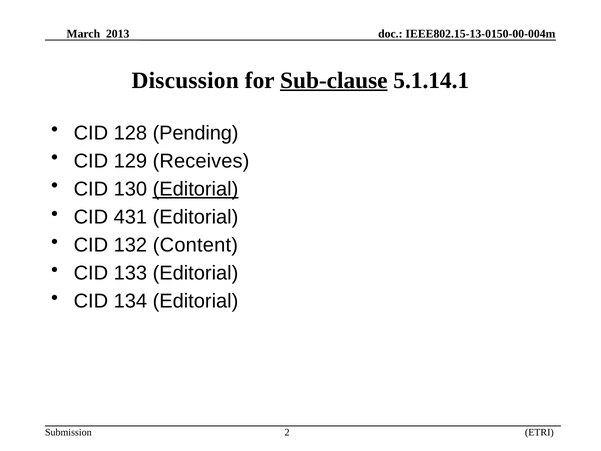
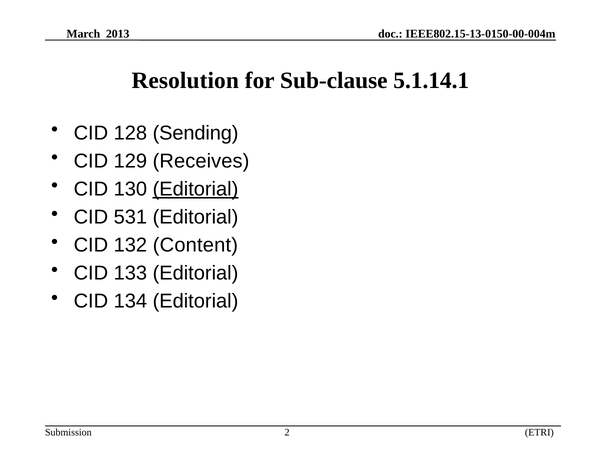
Discussion: Discussion -> Resolution (185, 80)
Sub-clause underline: present -> none (334, 80)
Pending: Pending -> Sending (196, 133)
431: 431 -> 531 (130, 217)
